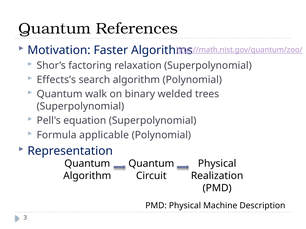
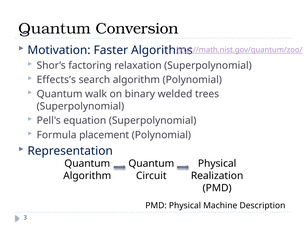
References: References -> Conversion (137, 29)
applicable: applicable -> placement (104, 135)
